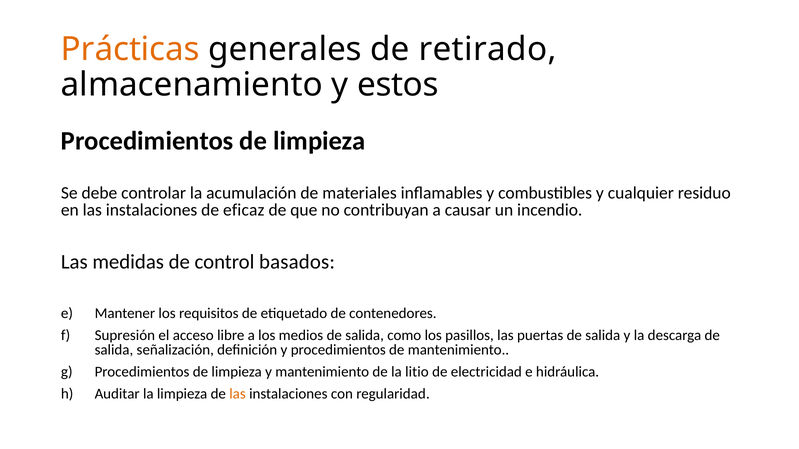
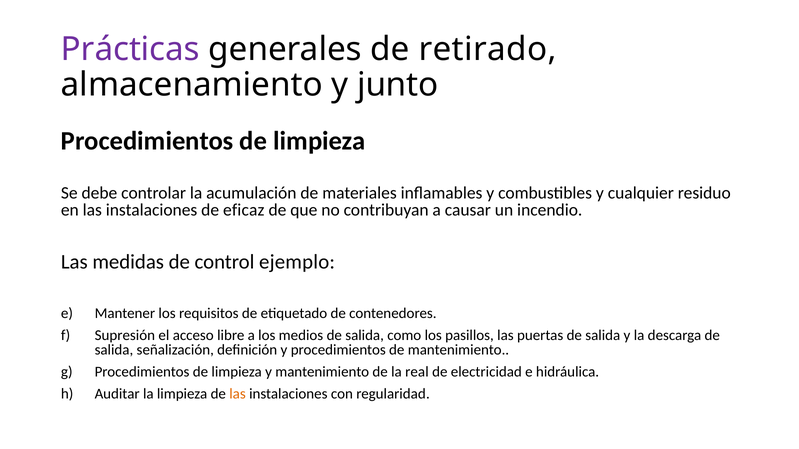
Prácticas colour: orange -> purple (130, 49)
estos: estos -> junto (398, 85)
basados: basados -> ejemplo (297, 262)
litio: litio -> real (417, 372)
